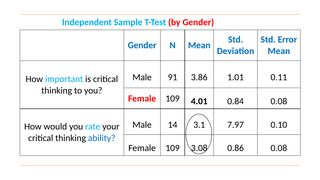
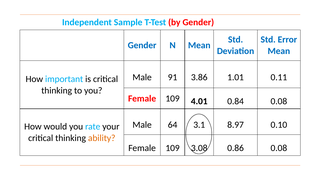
14: 14 -> 64 (173, 125)
7.97: 7.97 -> 8.97 (236, 125)
ability colour: blue -> orange (102, 138)
